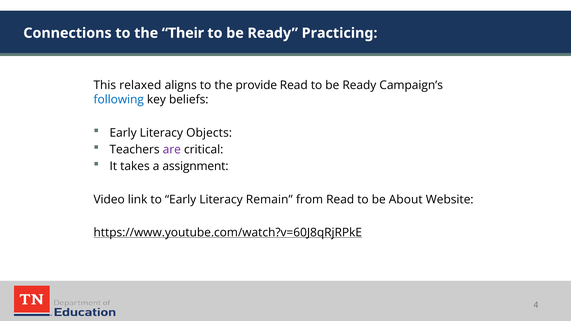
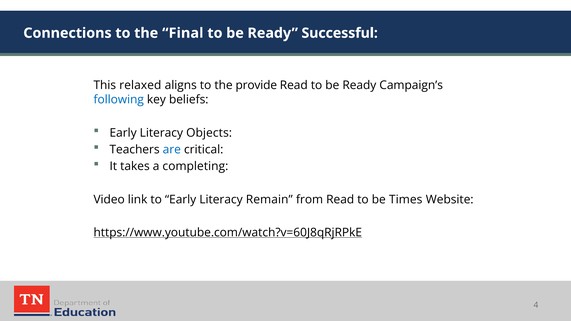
Their: Their -> Final (183, 33)
Practicing: Practicing -> Successful (340, 33)
are colour: purple -> blue (172, 150)
assignment: assignment -> completing (195, 166)
About: About -> Times (406, 200)
